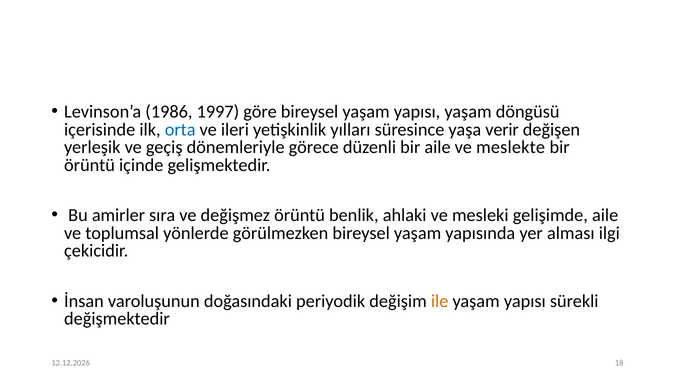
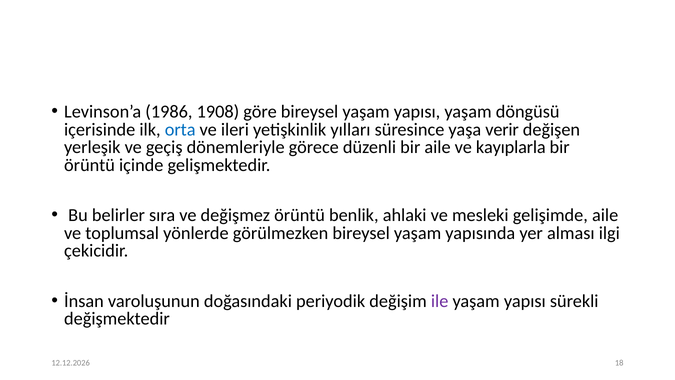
1997: 1997 -> 1908 (218, 112)
meslekte: meslekte -> kayıplarla (511, 147)
amirler: amirler -> belirler (118, 215)
ile colour: orange -> purple (440, 301)
